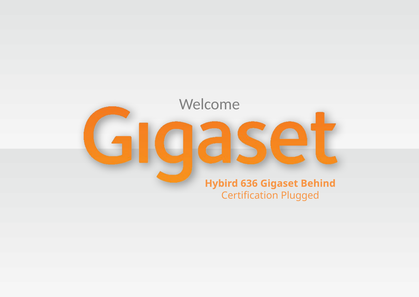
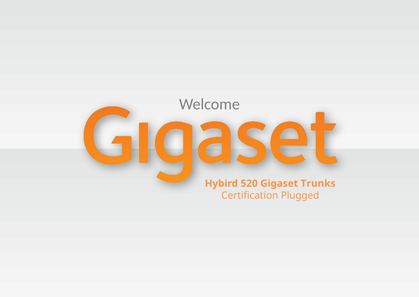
636: 636 -> 520 (249, 183)
Behind: Behind -> Trunks (318, 183)
